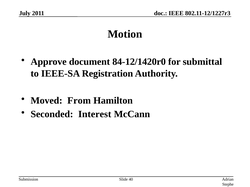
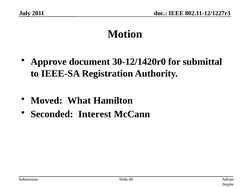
84-12/1420r0: 84-12/1420r0 -> 30-12/1420r0 (139, 62)
From: From -> What (79, 101)
